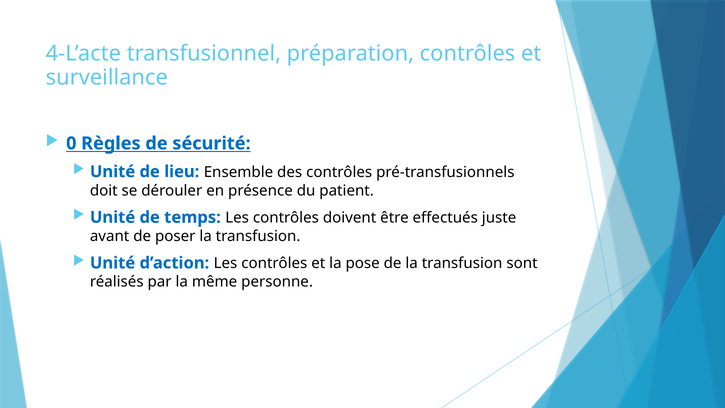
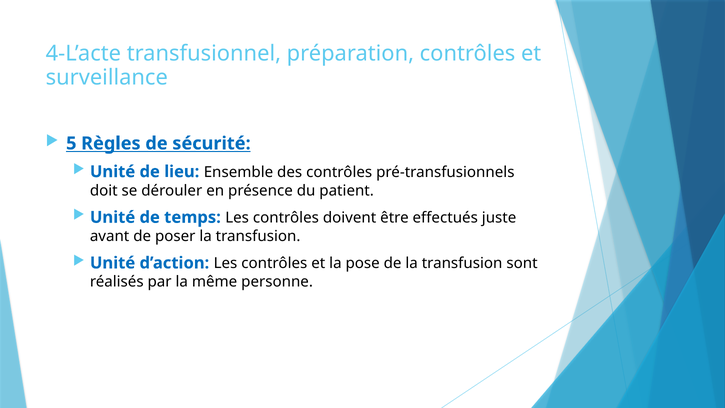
0: 0 -> 5 (71, 143)
